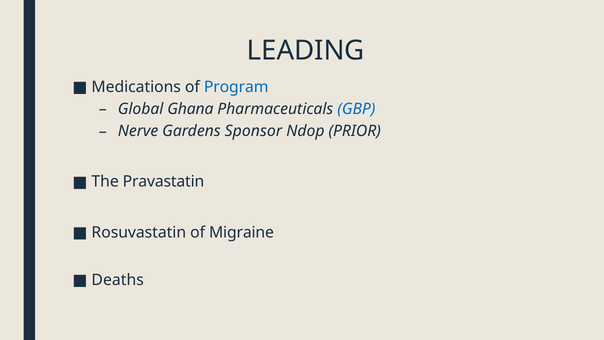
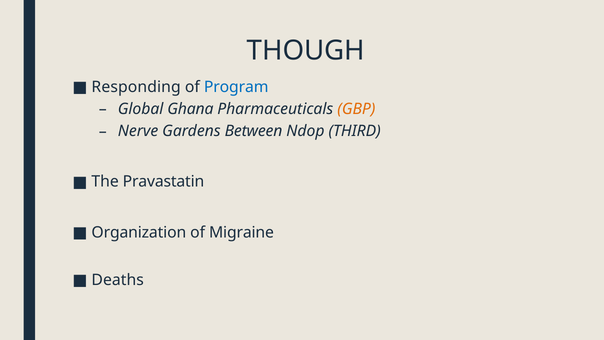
LEADING: LEADING -> THOUGH (306, 51)
Medications: Medications -> Responding (136, 87)
GBP colour: blue -> orange (356, 109)
Sponsor: Sponsor -> Between (254, 131)
PRIOR: PRIOR -> THIRD (355, 131)
Rosuvastatin: Rosuvastatin -> Organization (139, 232)
